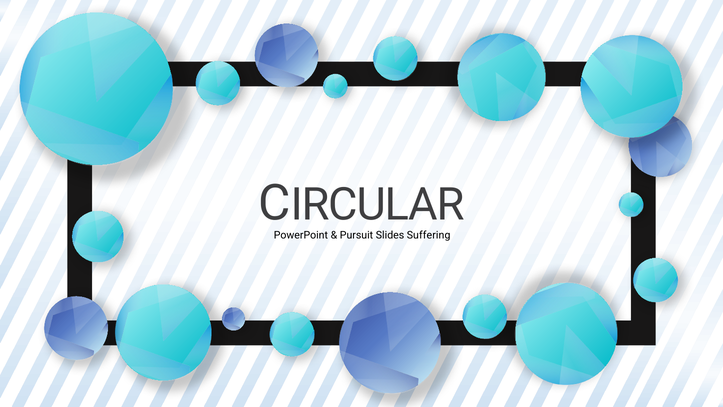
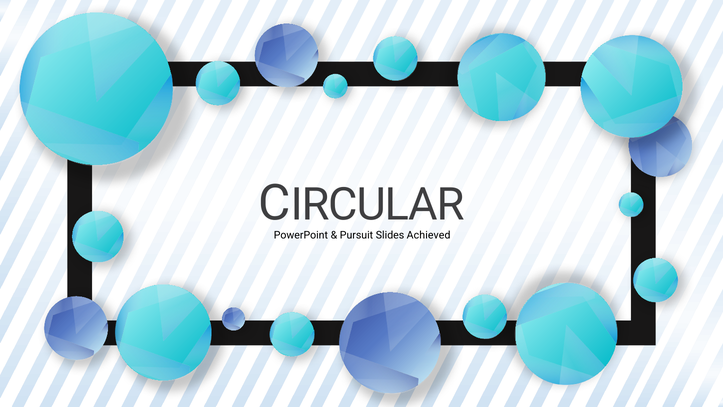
Suffering: Suffering -> Achieved (429, 235)
